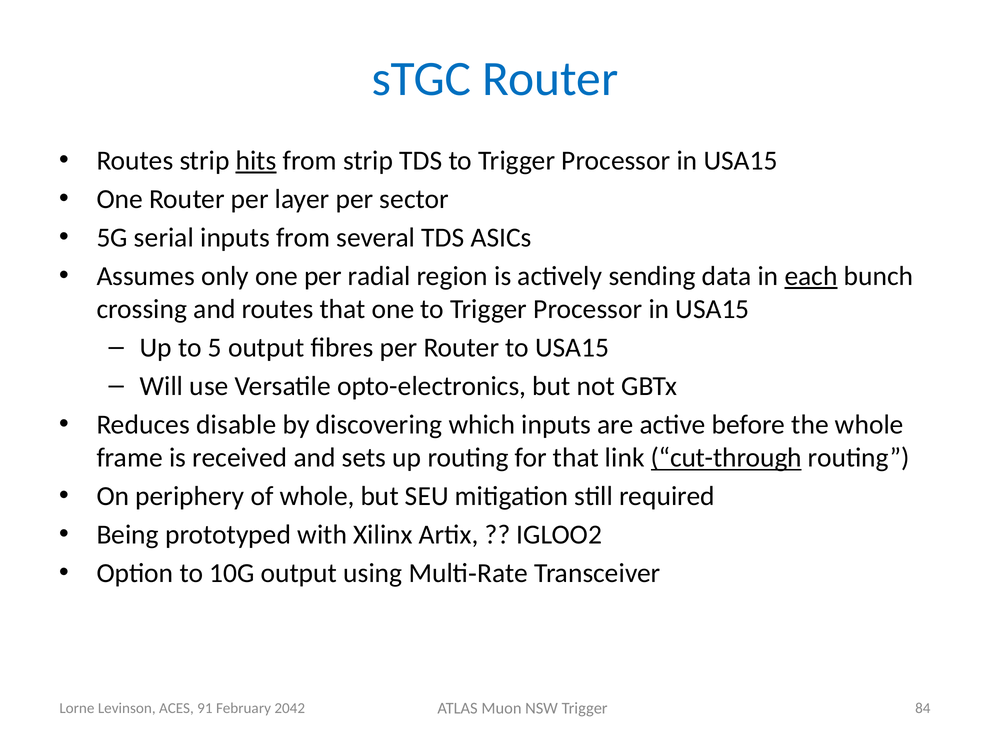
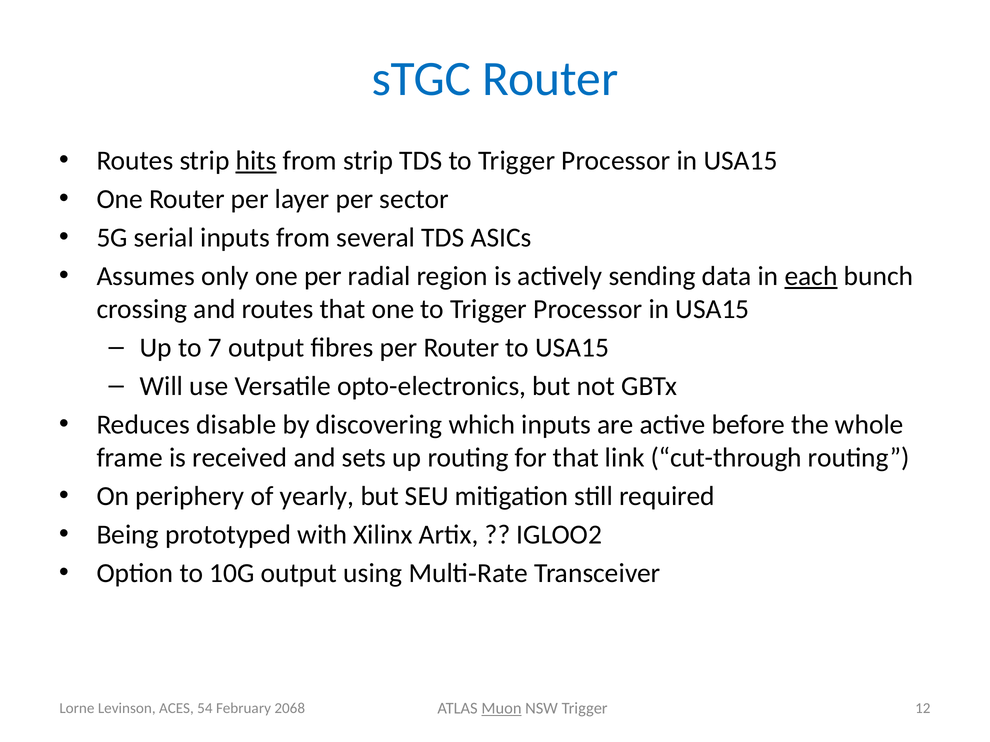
5: 5 -> 7 (215, 348)
cut-through underline: present -> none (726, 458)
of whole: whole -> yearly (317, 497)
Muon underline: none -> present (501, 709)
84: 84 -> 12 (923, 709)
91: 91 -> 54 (205, 709)
2042: 2042 -> 2068 (290, 709)
